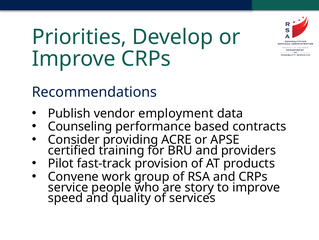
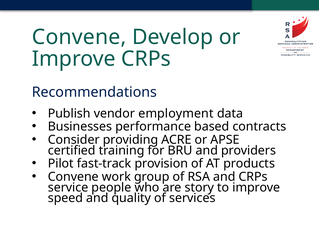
Priorities: Priorities -> Convene (79, 37)
Counseling: Counseling -> Businesses (80, 126)
